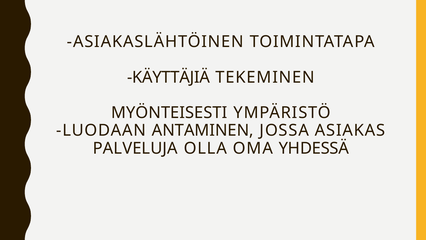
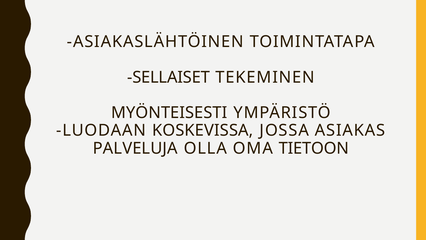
KÄYTTÄJIÄ: KÄYTTÄJIÄ -> SELLAISET (169, 77)
ANTAMINEN: ANTAMINEN -> KOSKEVISSA (203, 130)
YHDESSÄ: YHDESSÄ -> TIETOON (314, 148)
